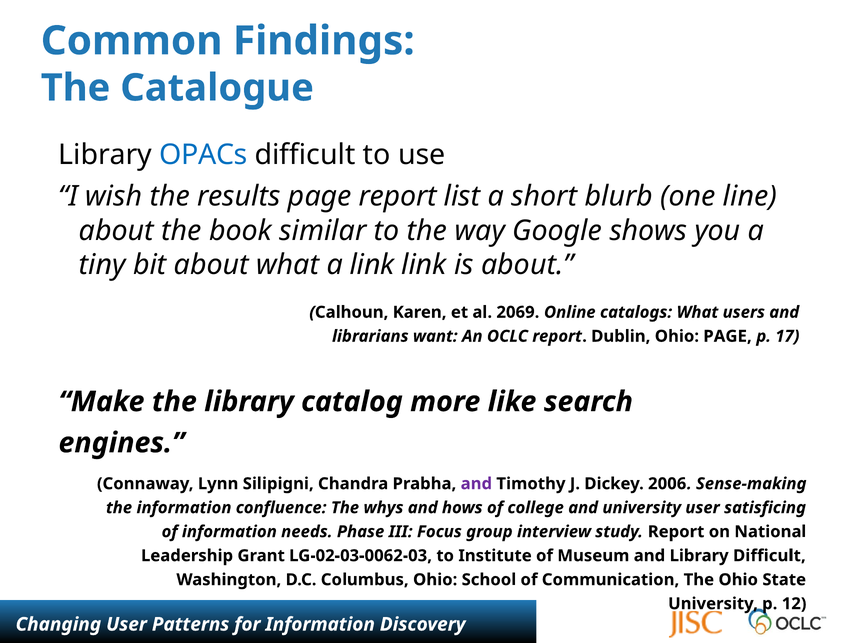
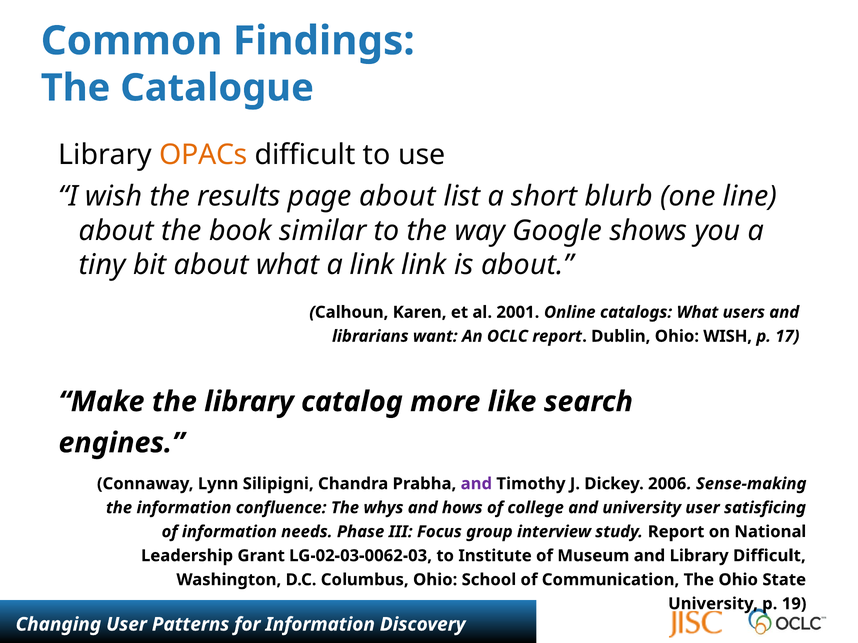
OPACs colour: blue -> orange (203, 155)
page report: report -> about (397, 197)
2069: 2069 -> 2001 (518, 312)
Ohio PAGE: PAGE -> WISH (728, 337)
12: 12 -> 19 (794, 604)
